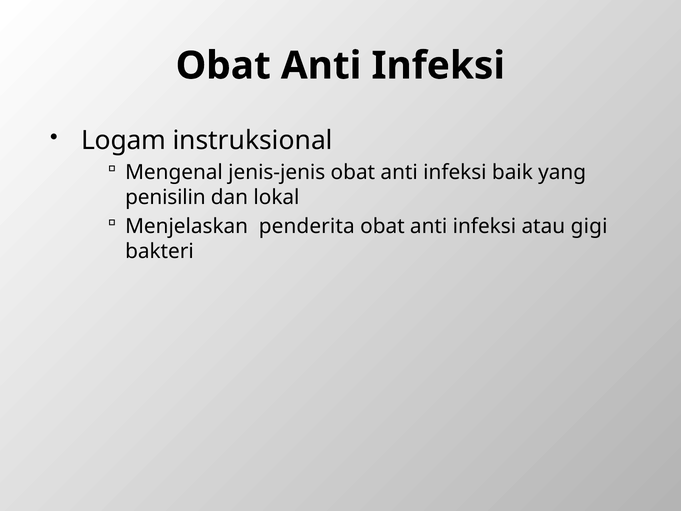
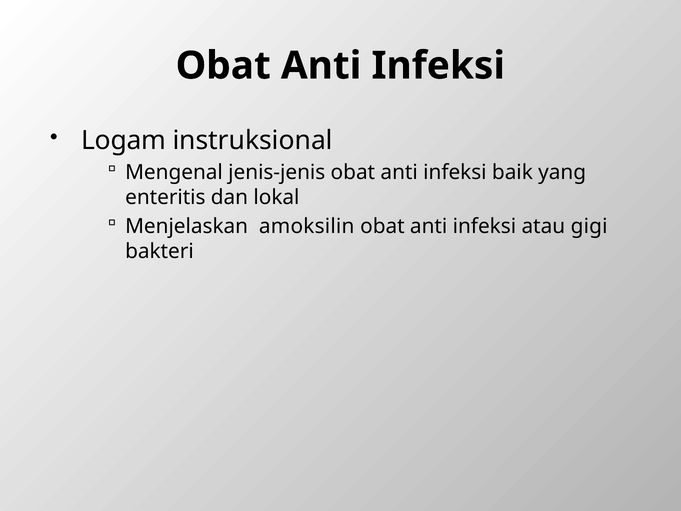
penisilin: penisilin -> enteritis (165, 197)
penderita: penderita -> amoksilin (307, 226)
